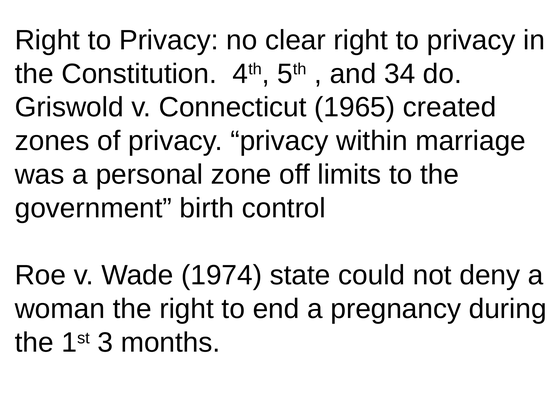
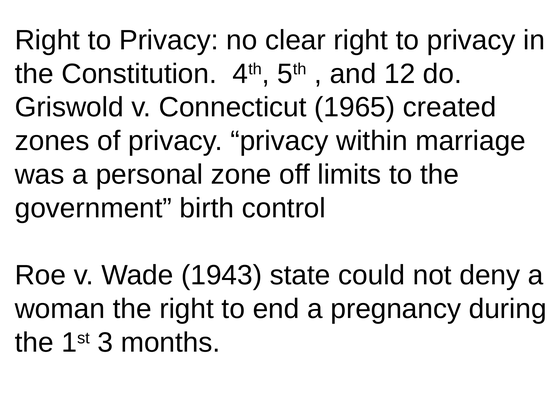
34: 34 -> 12 (400, 74)
1974: 1974 -> 1943 (222, 275)
